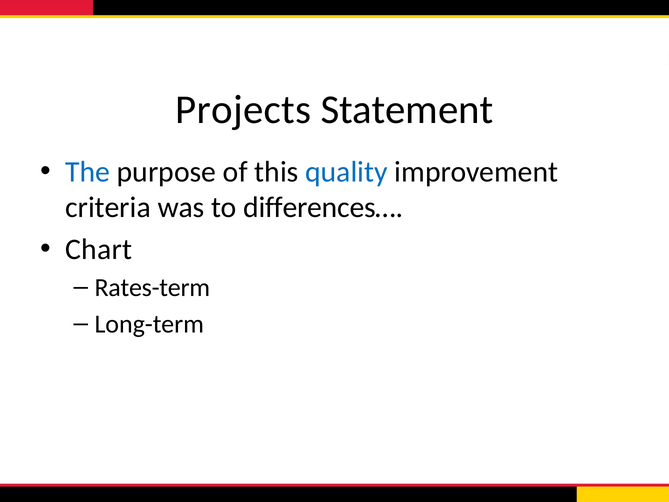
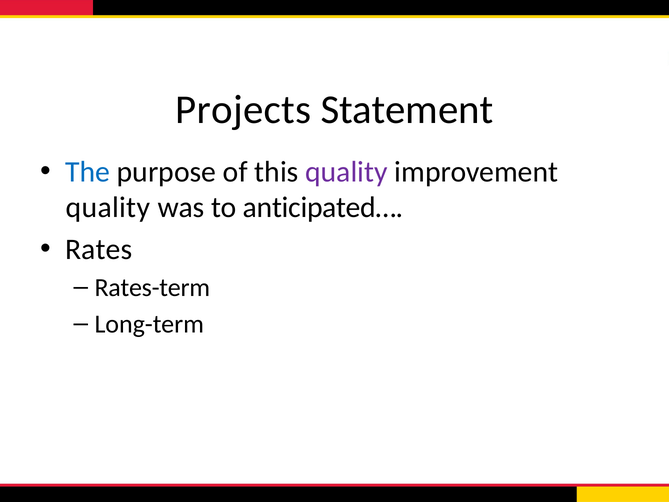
quality colour: blue -> purple (346, 172)
criteria: criteria -> quality (108, 208)
differences…: differences… -> anticipated… (323, 208)
Chart: Chart -> Rates (99, 249)
